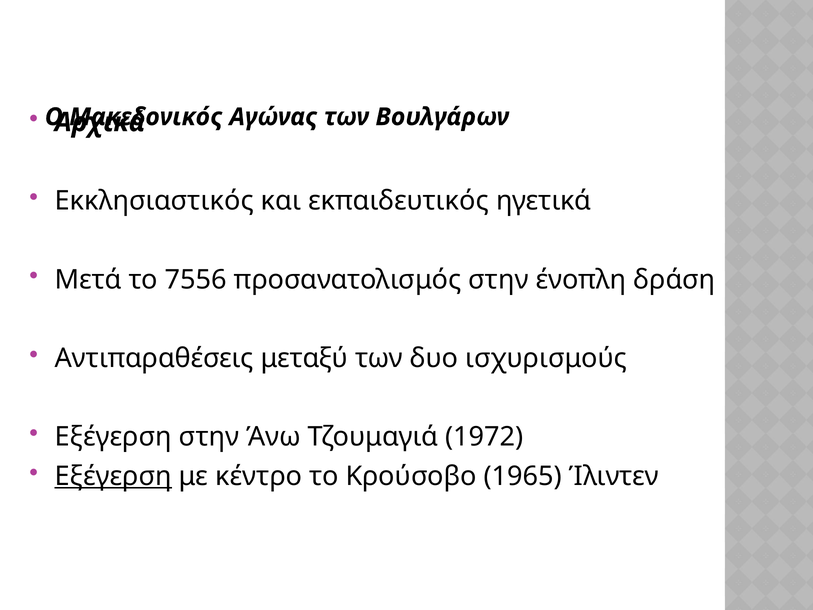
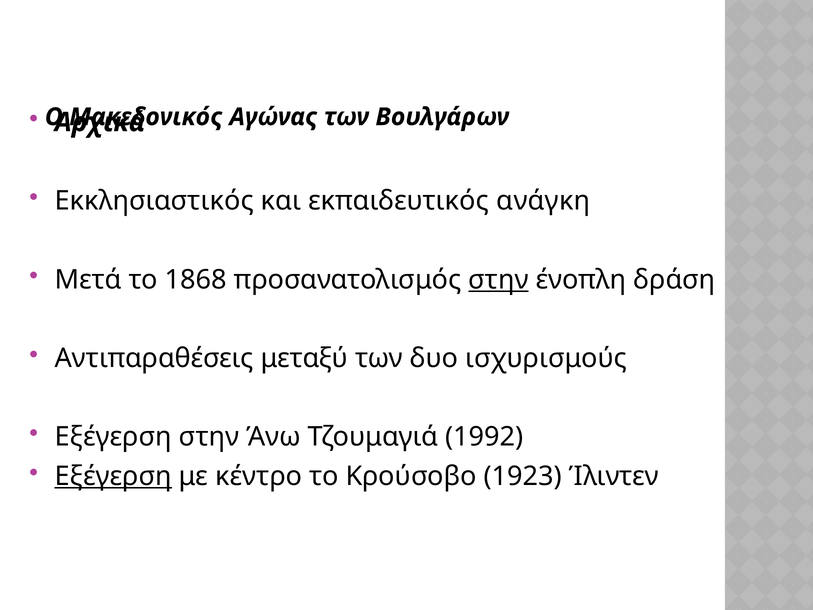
ηγετικά: ηγετικά -> ανάγκη (543, 201)
7556: 7556 -> 1868 (196, 279)
στην underline: none -> present (499, 279)
1972: 1972 -> 1992 (484, 437)
1965: 1965 -> 1923 (523, 476)
